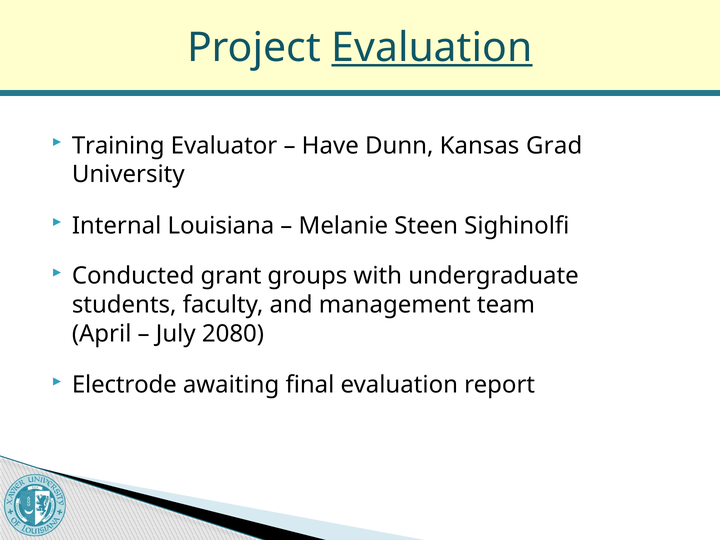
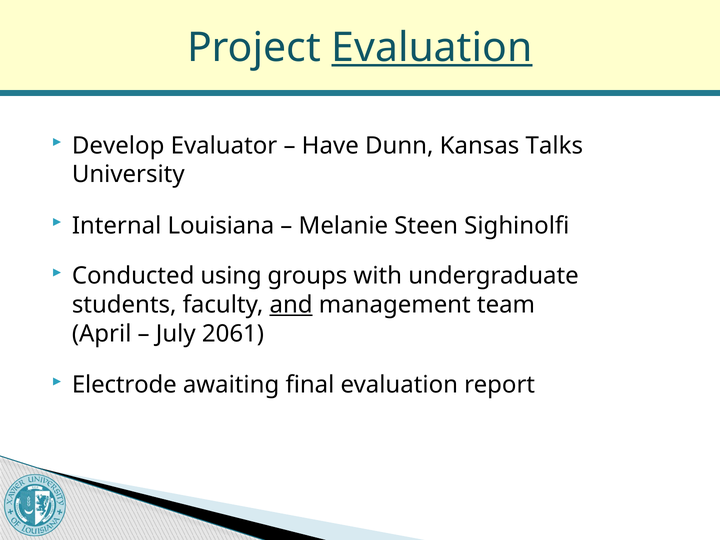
Training: Training -> Develop (118, 146)
Grad: Grad -> Talks (554, 146)
grant: grant -> using (231, 276)
and underline: none -> present (291, 305)
2080: 2080 -> 2061 (233, 334)
